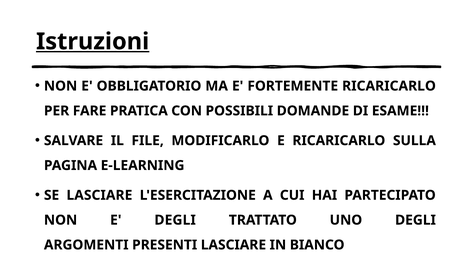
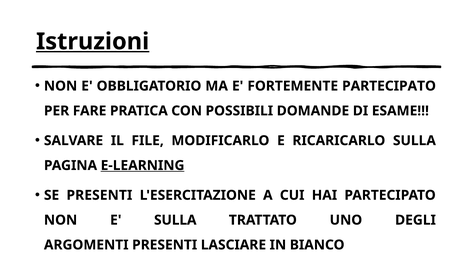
FORTEMENTE RICARICARLO: RICARICARLO -> PARTECIPATO (389, 86)
E-LEARNING underline: none -> present (143, 165)
SE LASCIARE: LASCIARE -> PRESENTI (99, 195)
E DEGLI: DEGLI -> SULLA (175, 220)
